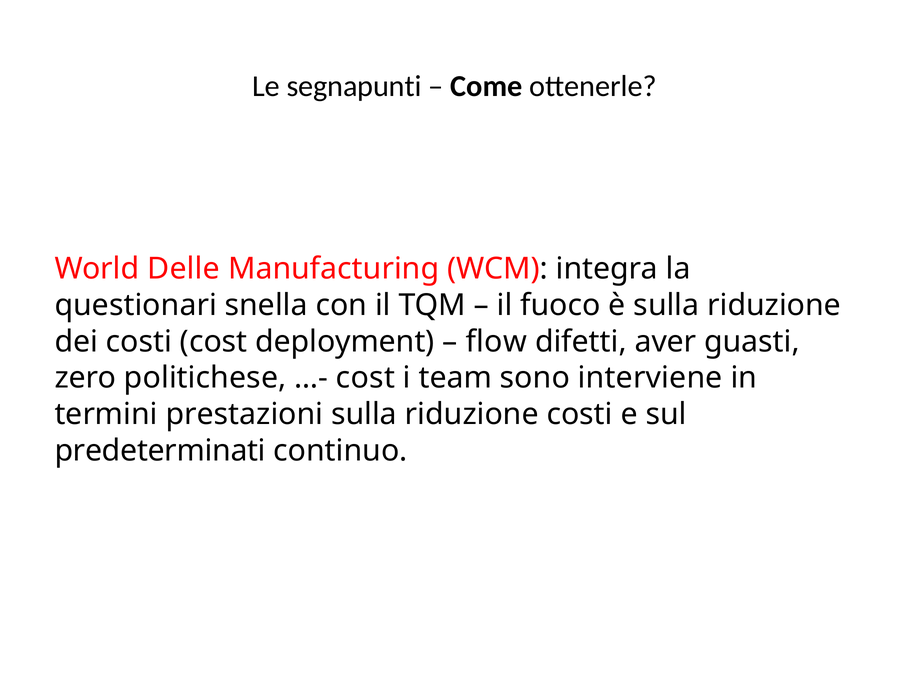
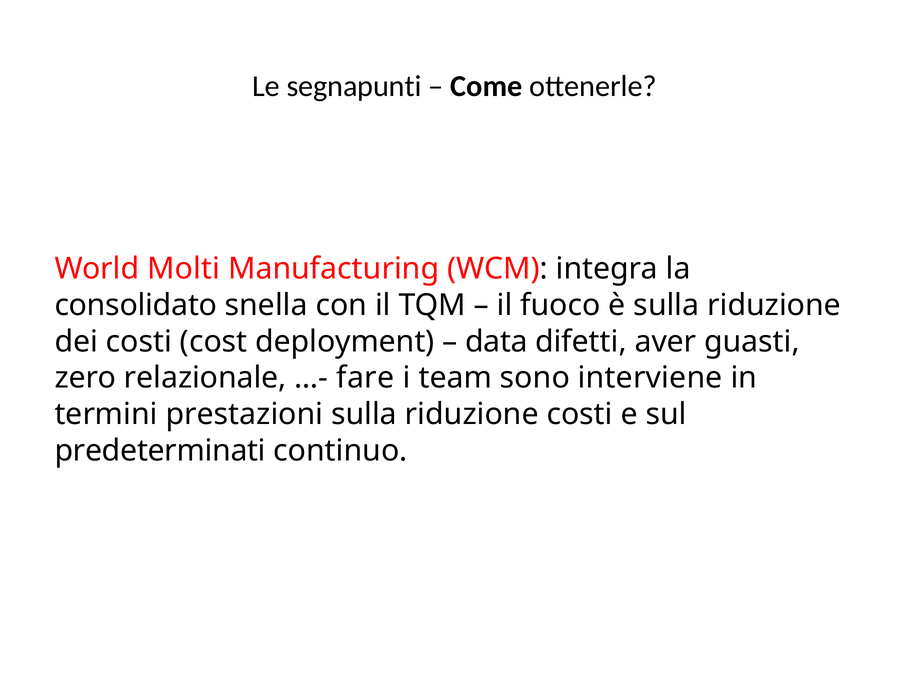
Delle: Delle -> Molti (184, 269)
questionari: questionari -> consolidato (136, 305)
flow: flow -> data (496, 341)
politichese: politichese -> relazionale (205, 378)
cost: cost -> fare (365, 378)
